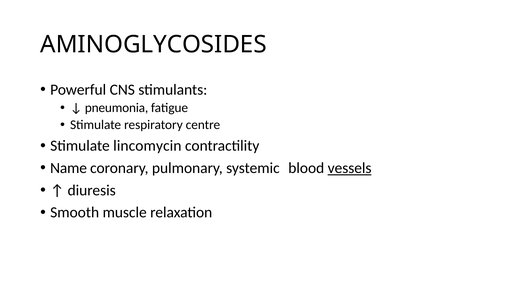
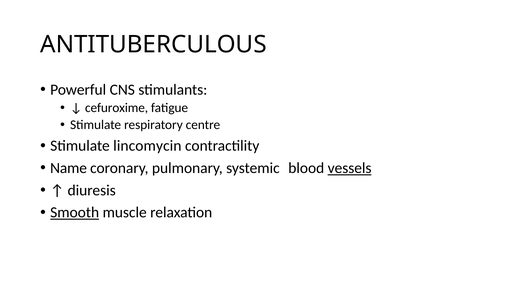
AMINOGLYCOSIDES: AMINOGLYCOSIDES -> ANTITUBERCULOUS (153, 44)
pneumonia: pneumonia -> cefuroxime (117, 108)
Smooth underline: none -> present (75, 212)
